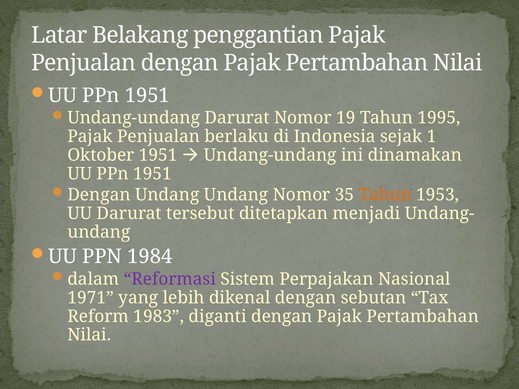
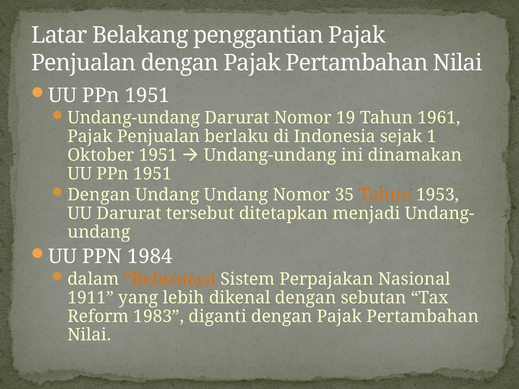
1995: 1995 -> 1961 (439, 118)
Reformasi colour: purple -> orange (170, 279)
1971: 1971 -> 1911 (91, 298)
